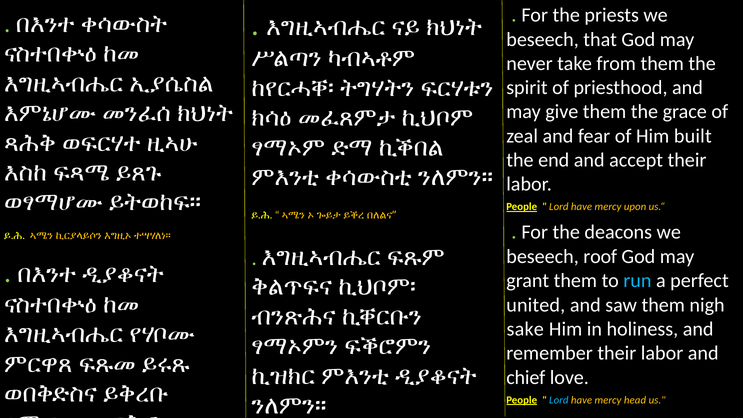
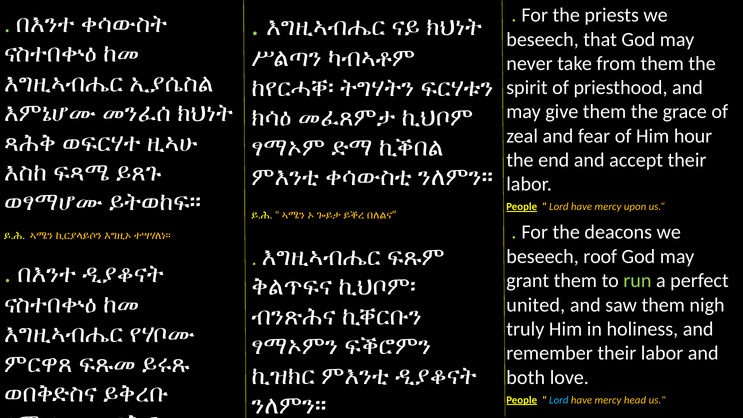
built: built -> hour (693, 136)
run colour: light blue -> light green (637, 281)
sake: sake -> truly (525, 329)
chief: chief -> both (526, 377)
